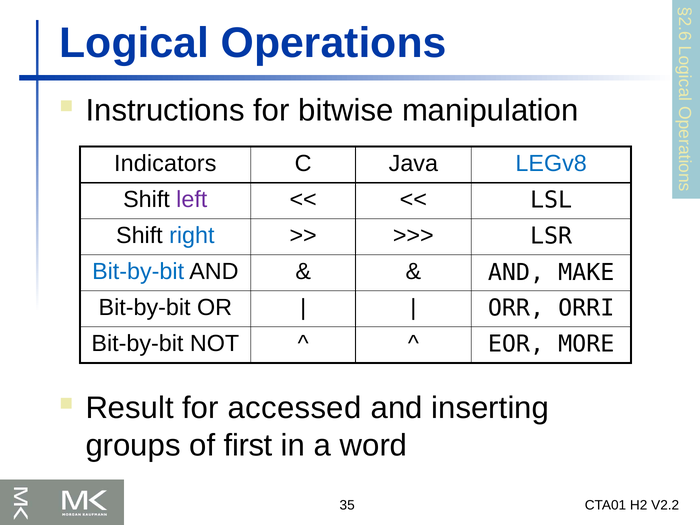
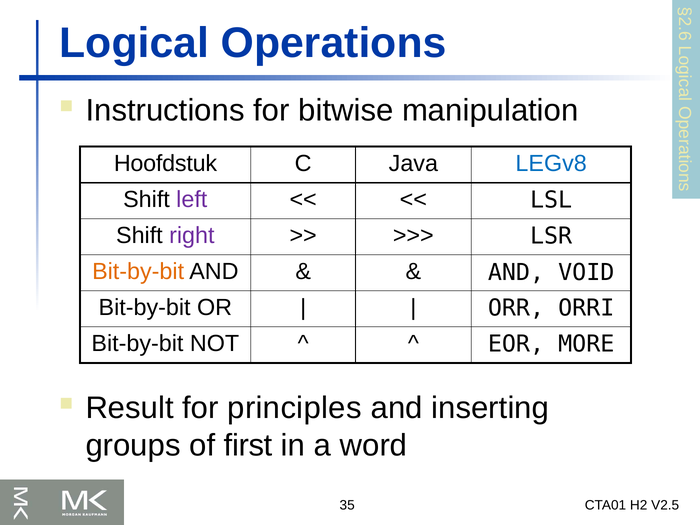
Indicators: Indicators -> Hoofdstuk (165, 164)
right colour: blue -> purple (192, 236)
Bit-by-bit colour: blue -> orange (138, 272)
MAKE: MAKE -> VOID (586, 272)
accessed: accessed -> principles (295, 408)
V2.2: V2.2 -> V2.5 (665, 505)
